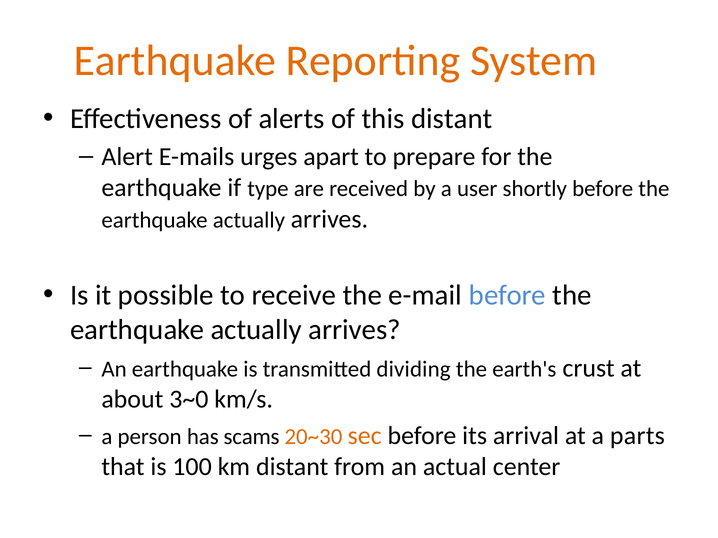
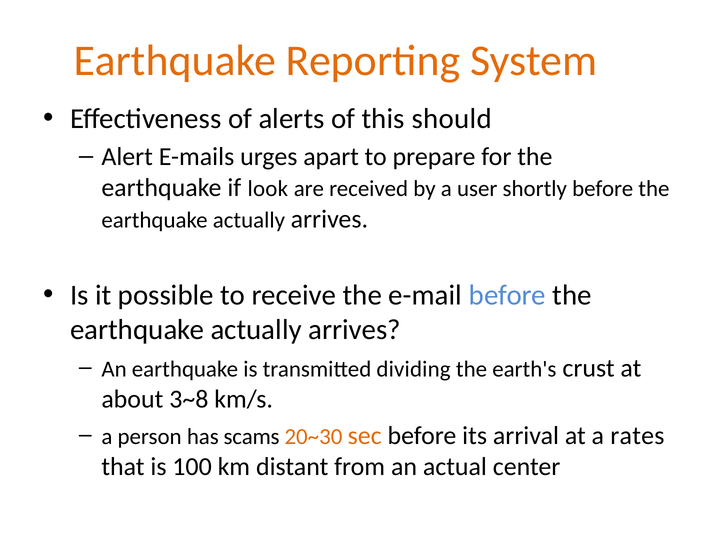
this distant: distant -> should (452, 119)
type: type -> look (268, 189)
3~0: 3~0 -> 3~8 (189, 399)
parts: parts -> rates (637, 436)
